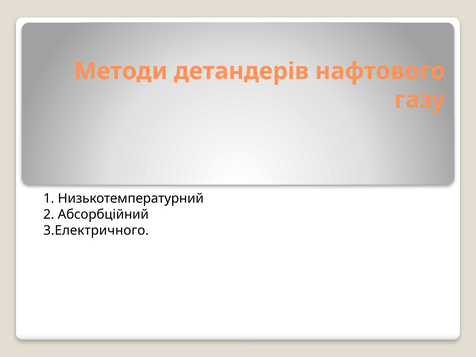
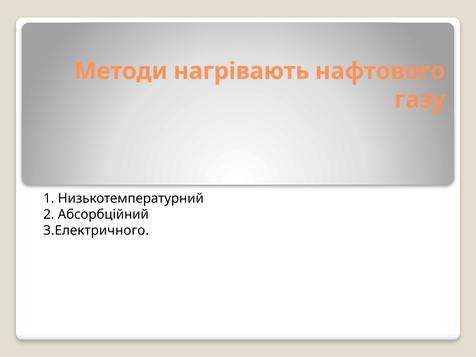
детандерів: детандерів -> нагрівають (241, 71)
